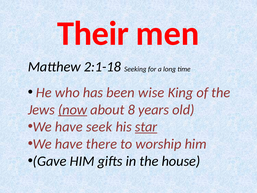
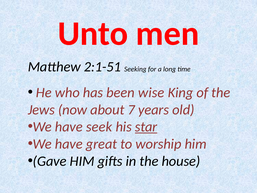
Their: Their -> Unto (93, 34)
2:1-18: 2:1-18 -> 2:1-51 (102, 67)
now underline: present -> none (73, 110)
8: 8 -> 7 (131, 110)
there: there -> great (102, 144)
